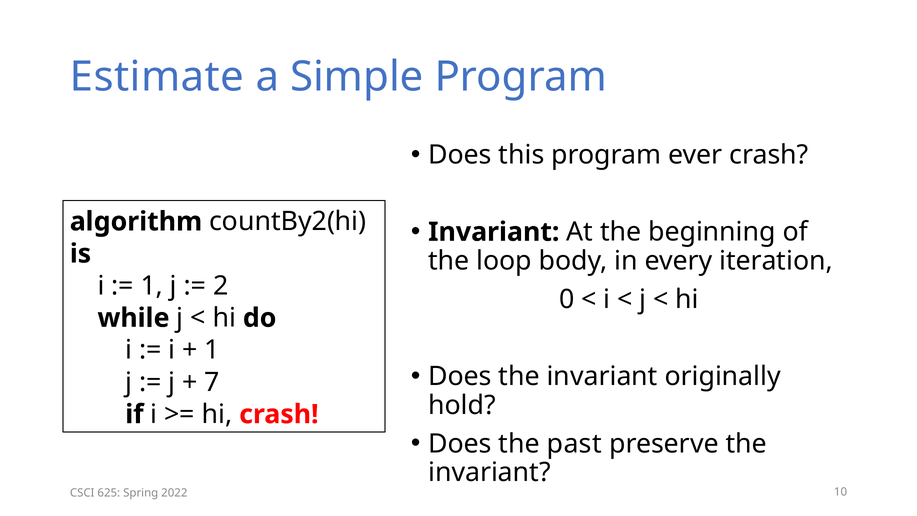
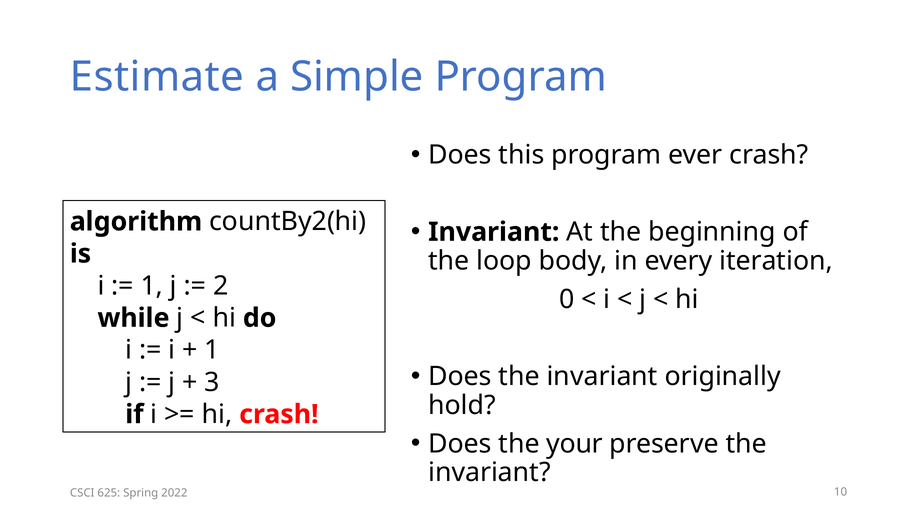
7: 7 -> 3 (212, 382)
past: past -> your (575, 444)
